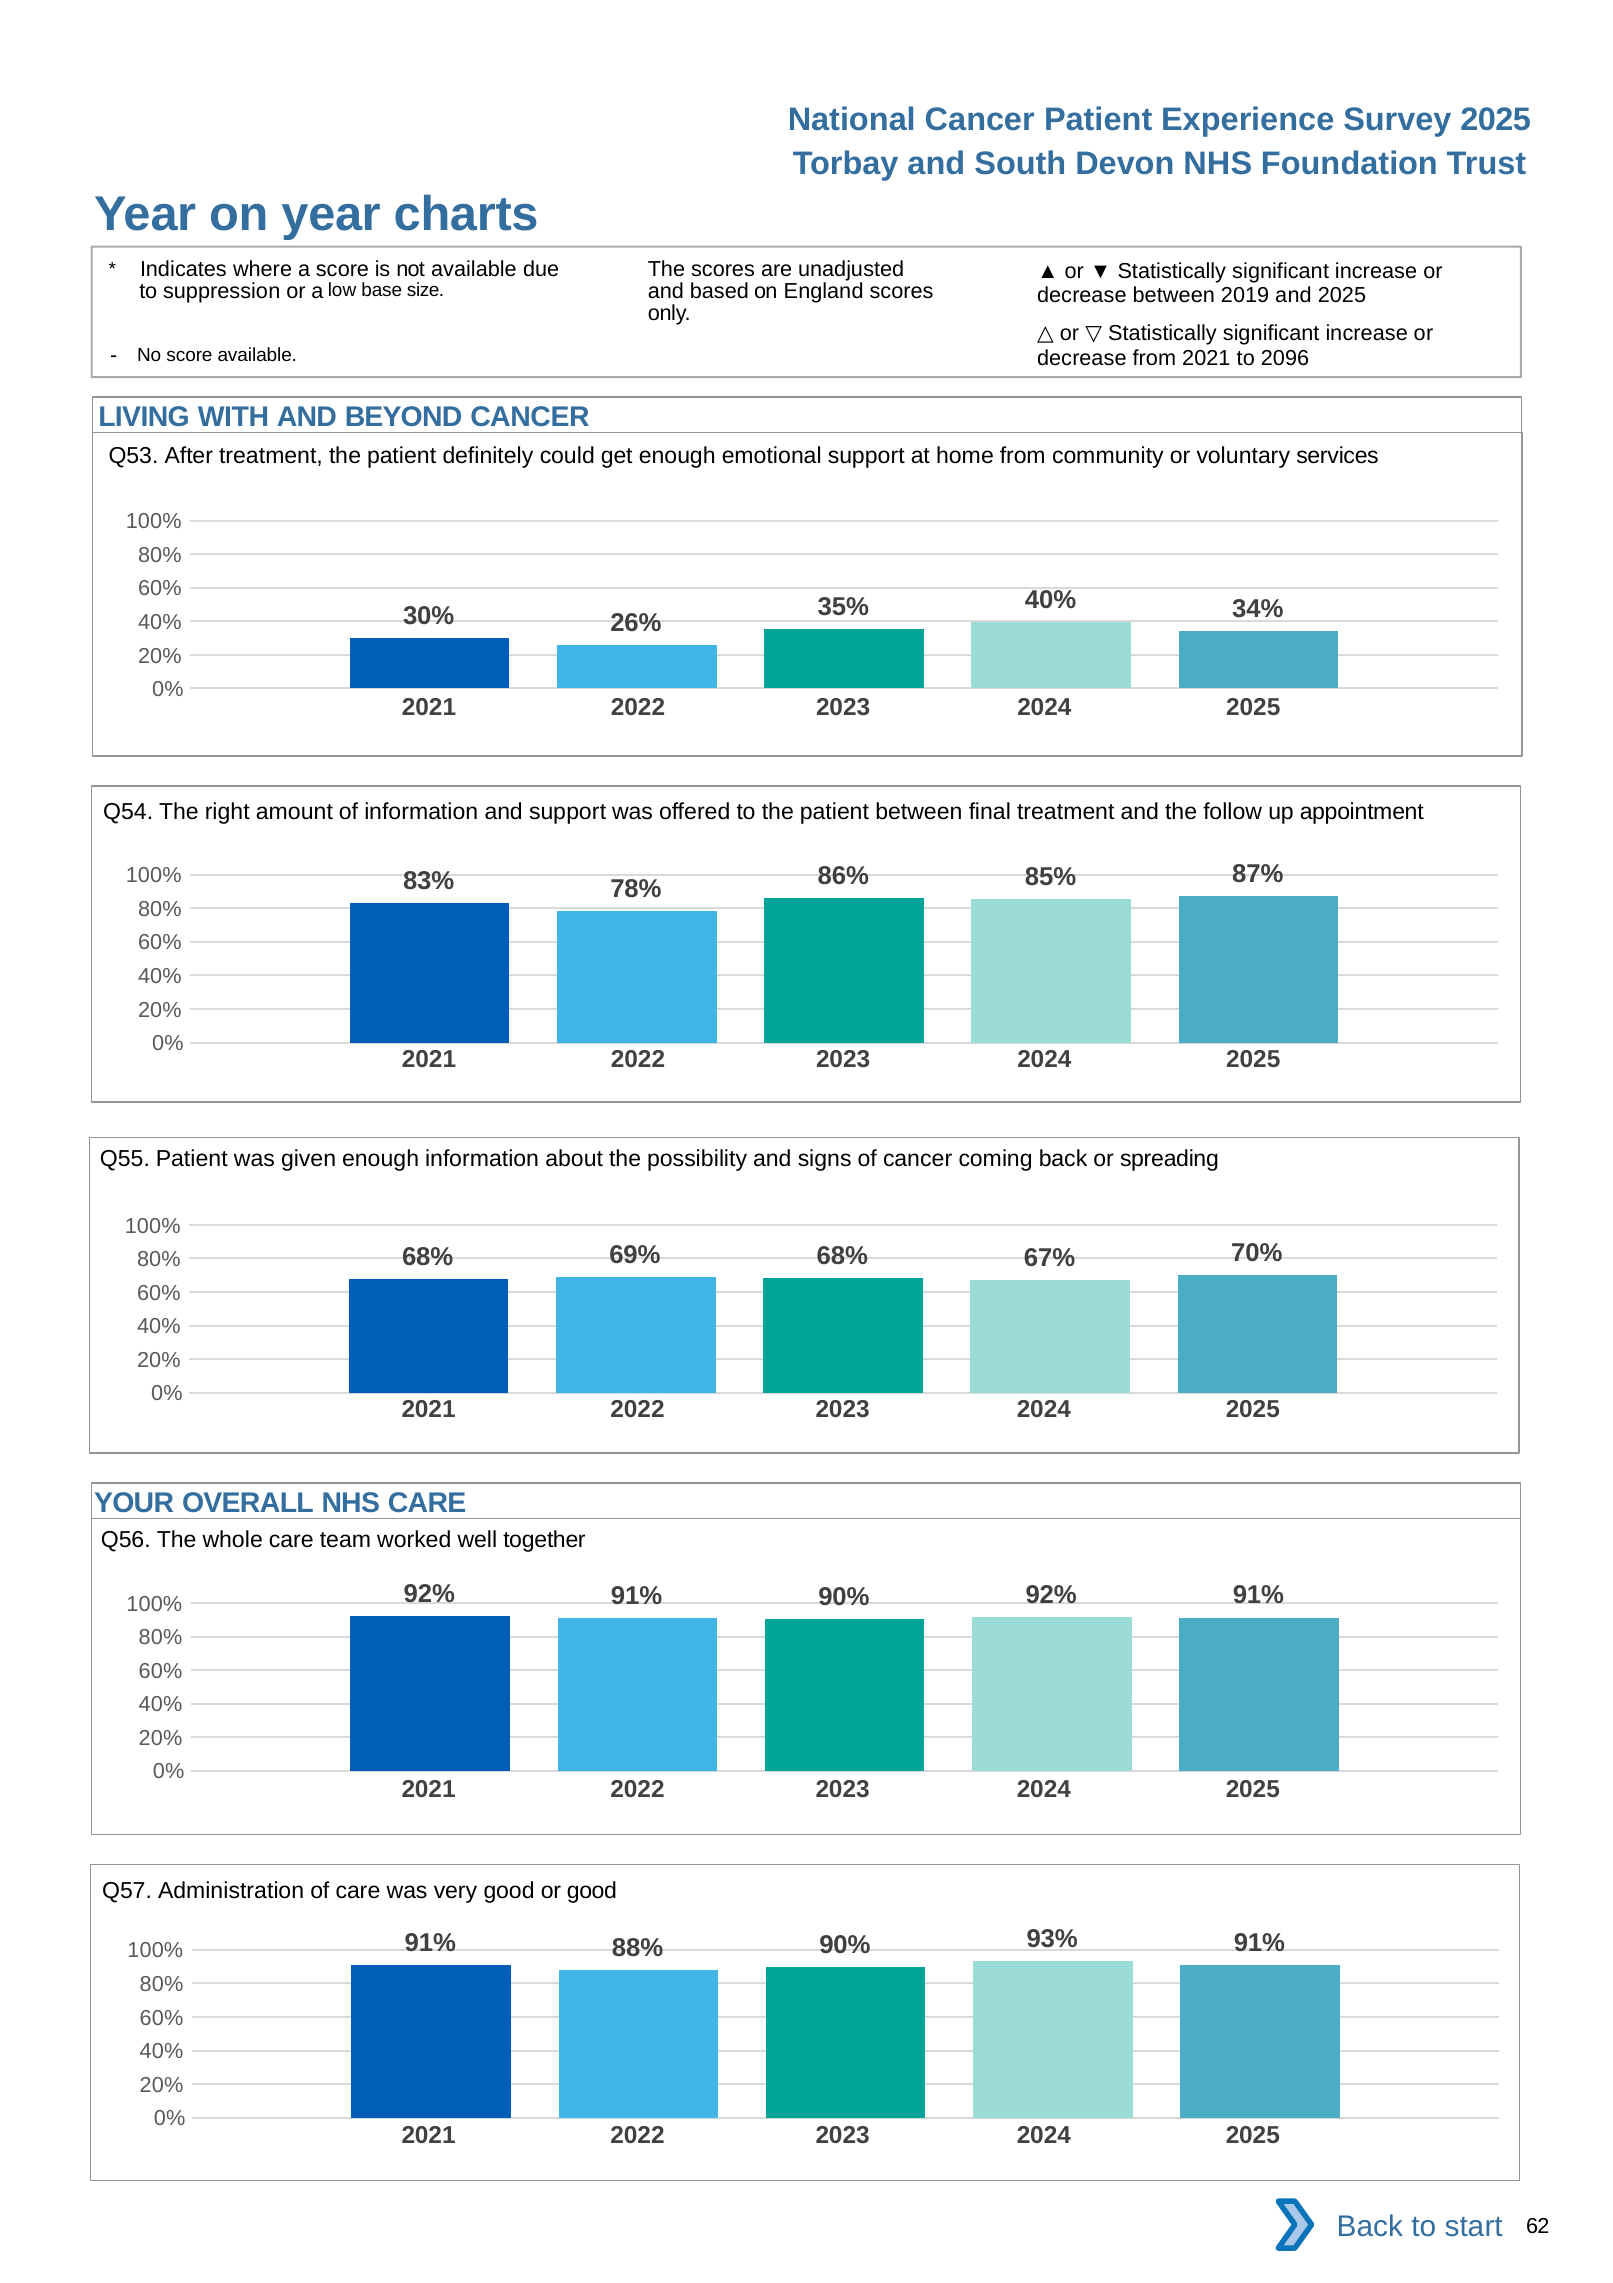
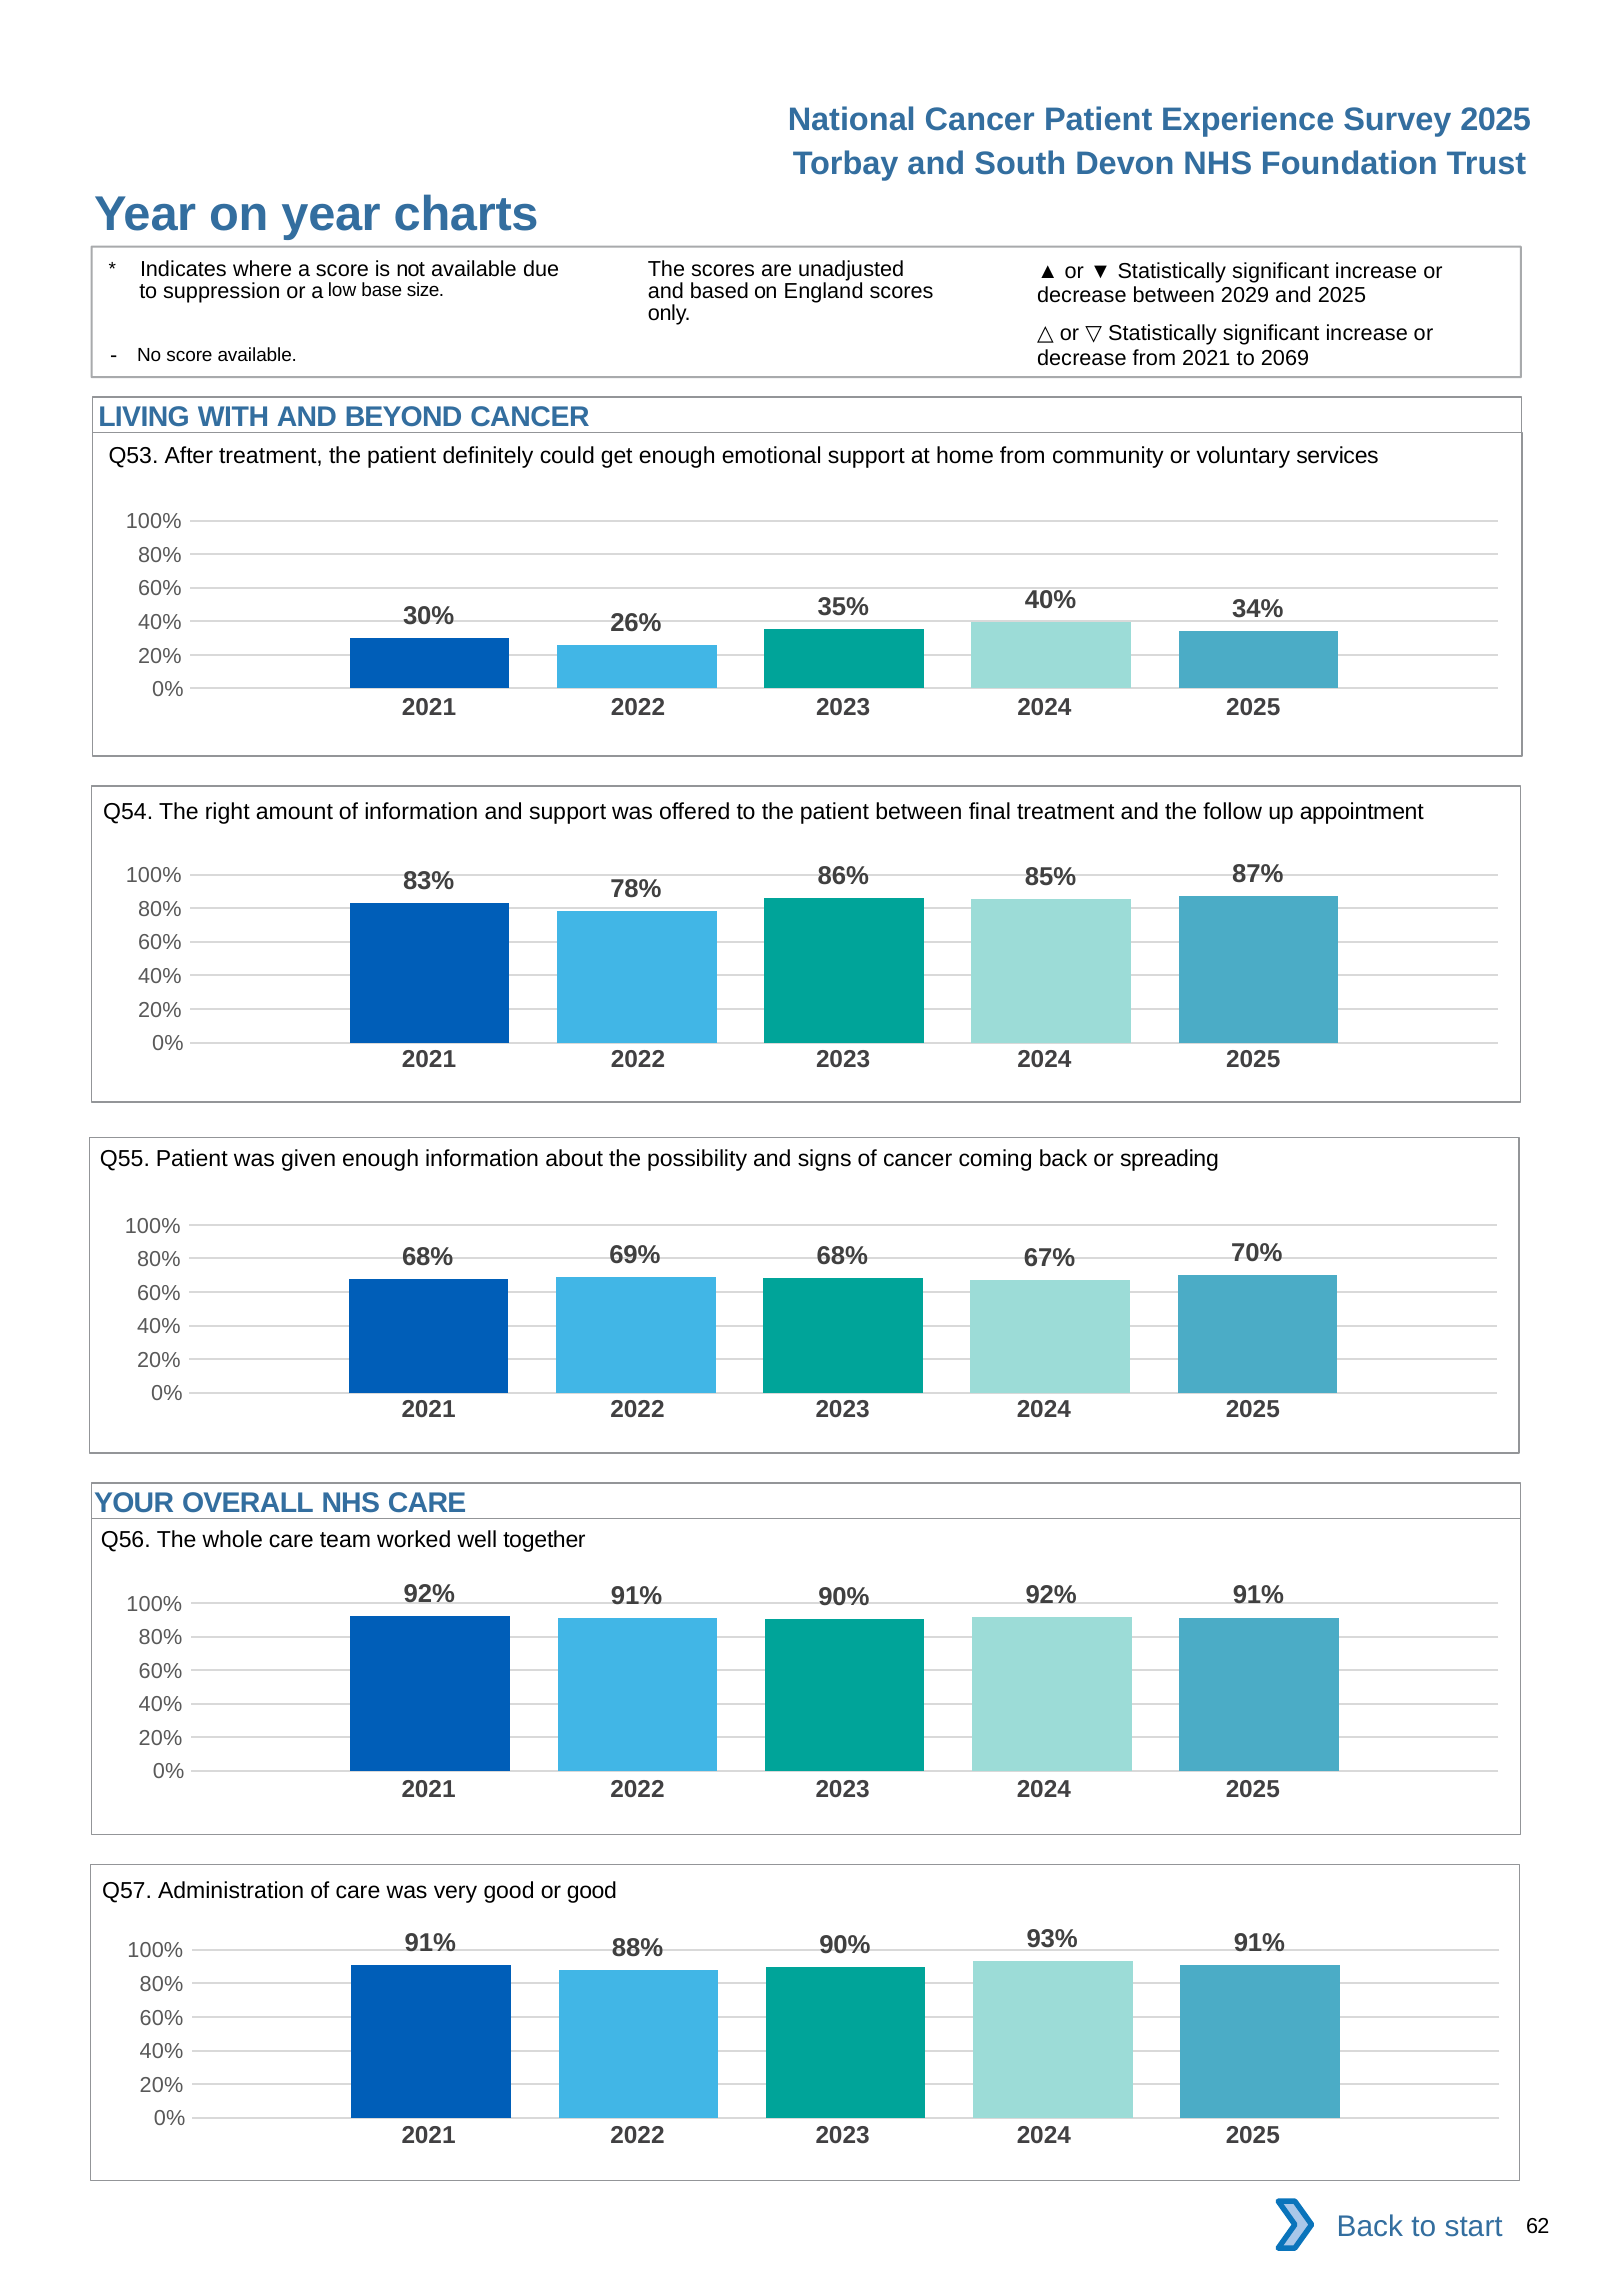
2019: 2019 -> 2029 (1245, 296)
2096: 2096 -> 2069 (1285, 358)
